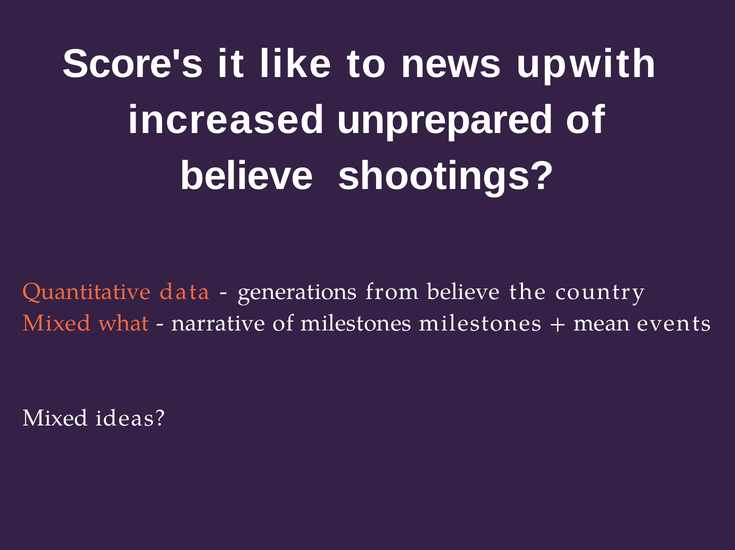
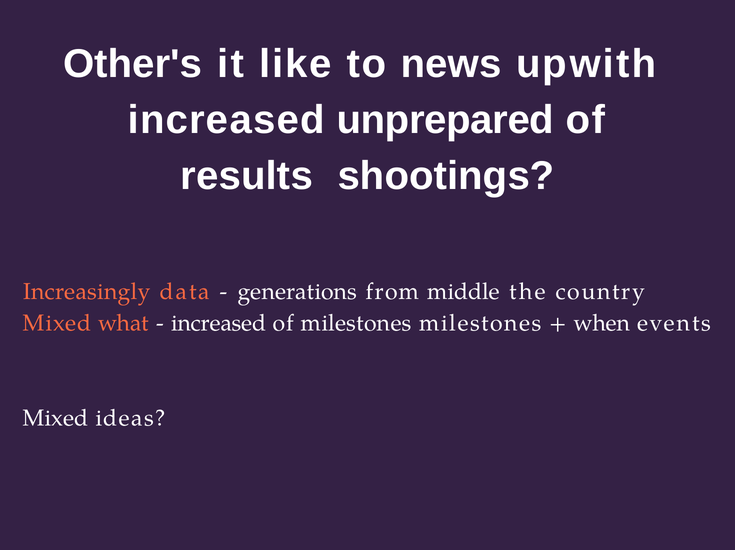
Score's: Score's -> Other's (133, 64)
believe: believe -> results (247, 176)
Quantitative: Quantitative -> Increasingly (87, 292)
from believe: believe -> middle (464, 292)
narrative: narrative -> increased (219, 323)
mean: mean -> when (602, 323)
